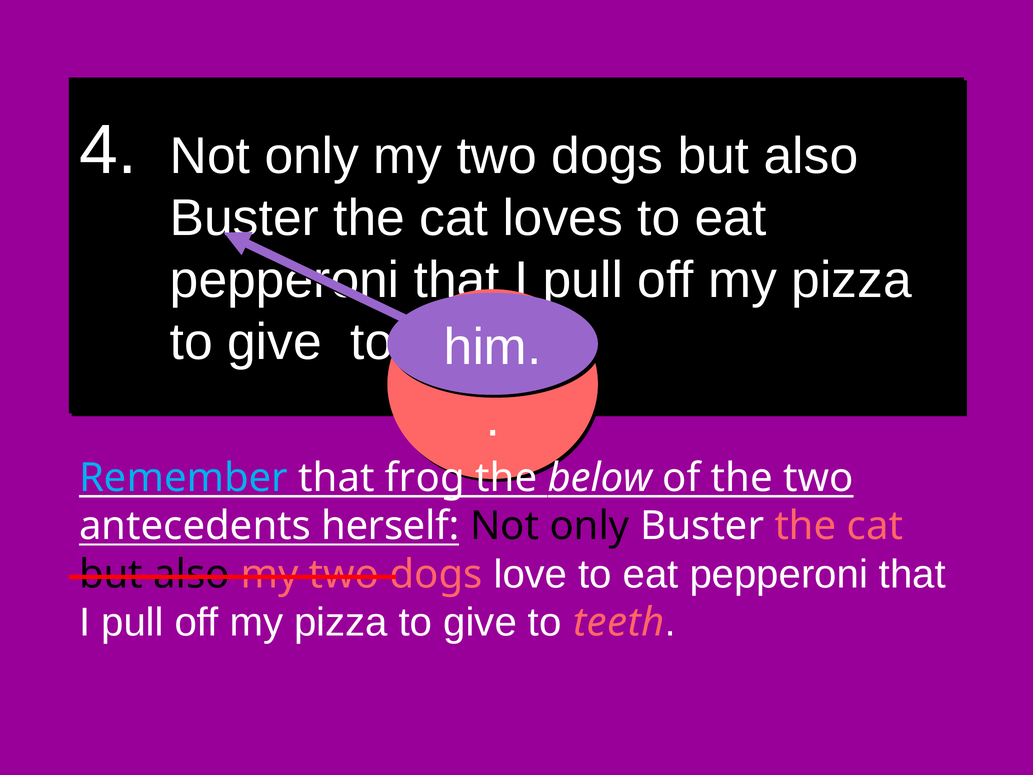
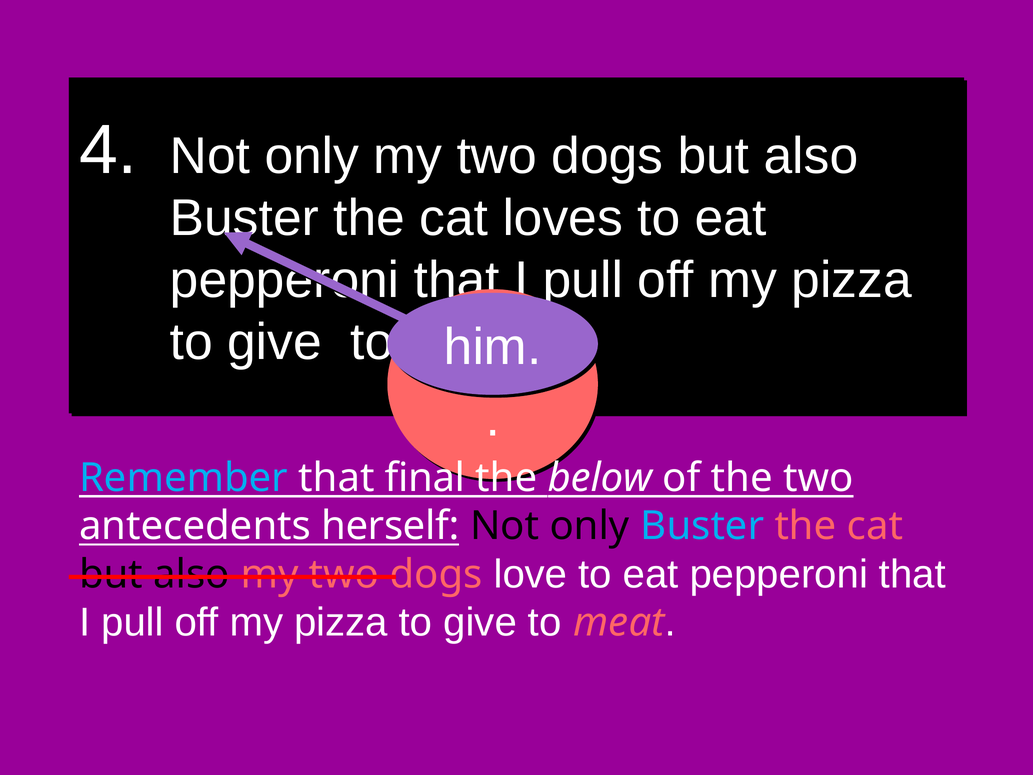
frog: frog -> final (425, 478)
Buster colour: white -> light blue (702, 526)
teeth: teeth -> meat (619, 622)
